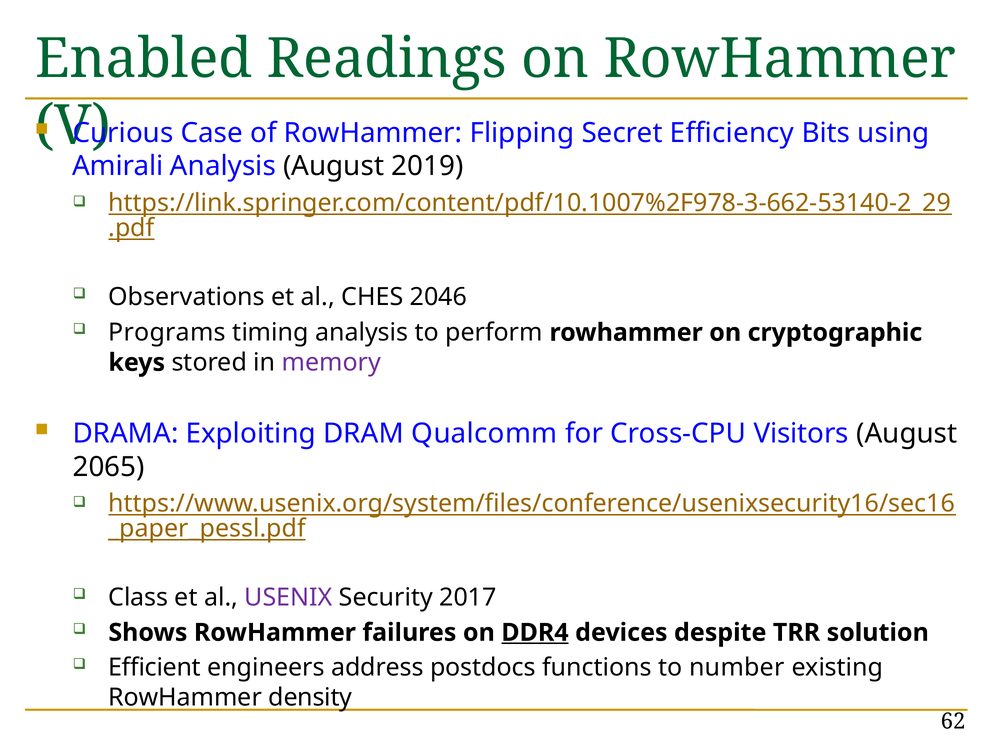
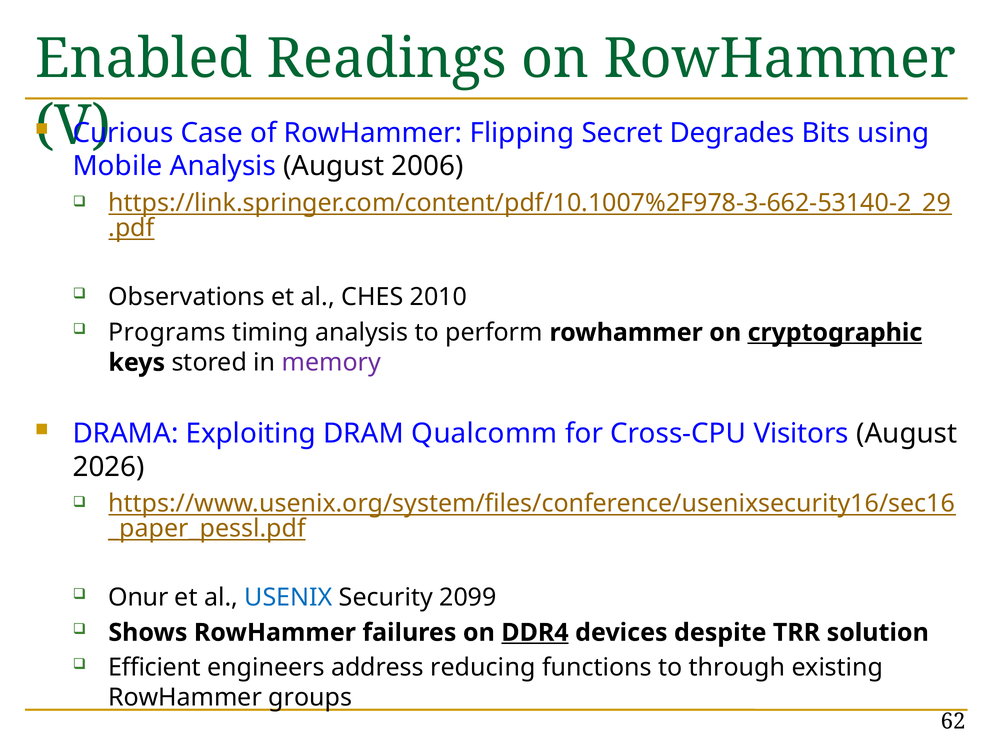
Efficiency: Efficiency -> Degrades (732, 133)
Amirali: Amirali -> Mobile (118, 166)
2019: 2019 -> 2006 (427, 166)
2046: 2046 -> 2010 (438, 297)
cryptographic underline: none -> present (835, 332)
2065: 2065 -> 2026 (109, 467)
Class: Class -> Onur (138, 597)
USENIX colour: purple -> blue (289, 597)
2017: 2017 -> 2099 (468, 597)
postdocs: postdocs -> reducing (483, 667)
number: number -> through (737, 667)
density: density -> groups (310, 697)
